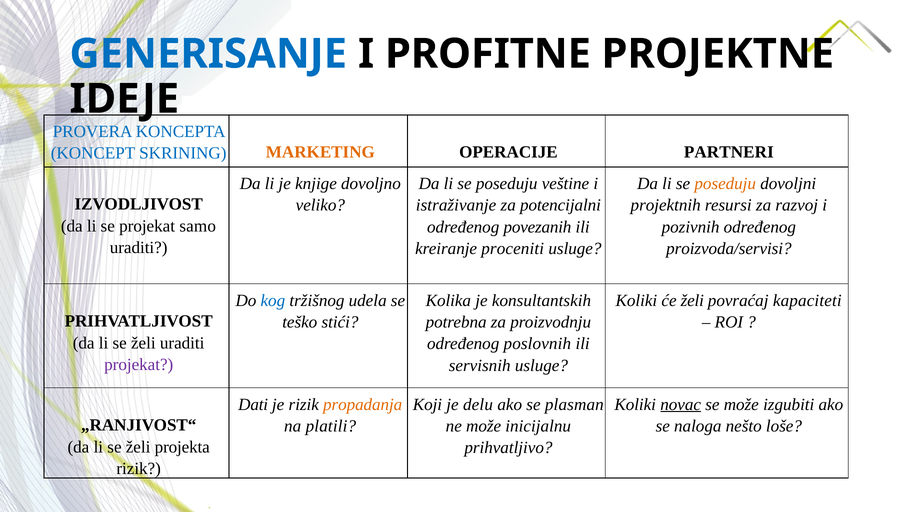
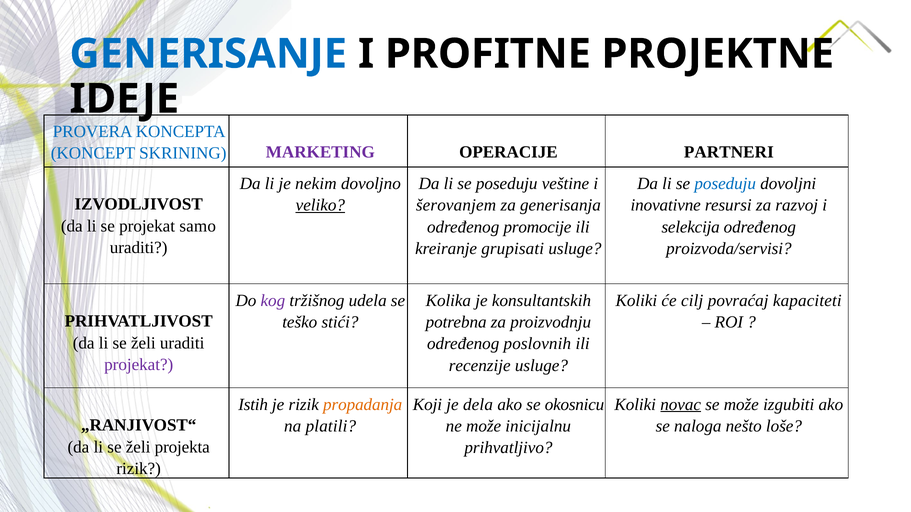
MARKETING colour: orange -> purple (320, 152)
knjige: knjige -> nekim (316, 184)
poseduju colour: orange -> blue (725, 184)
veliko underline: none -> present (320, 205)
istraživanje: istraživanje -> šerovanjem (456, 205)
potencijalni: potencijalni -> generisanja (560, 205)
projektnih: projektnih -> inovativne (666, 205)
povezanih: povezanih -> promocije (537, 227)
pozivnih: pozivnih -> selekcija (691, 227)
proceniti: proceniti -> grupisati (513, 249)
kog colour: blue -> purple (273, 301)
će želi: želi -> cilj (692, 301)
servisnih: servisnih -> recenzije (480, 366)
Dati: Dati -> Istih (253, 405)
delu: delu -> dela (478, 405)
plasman: plasman -> okosnicu (575, 405)
